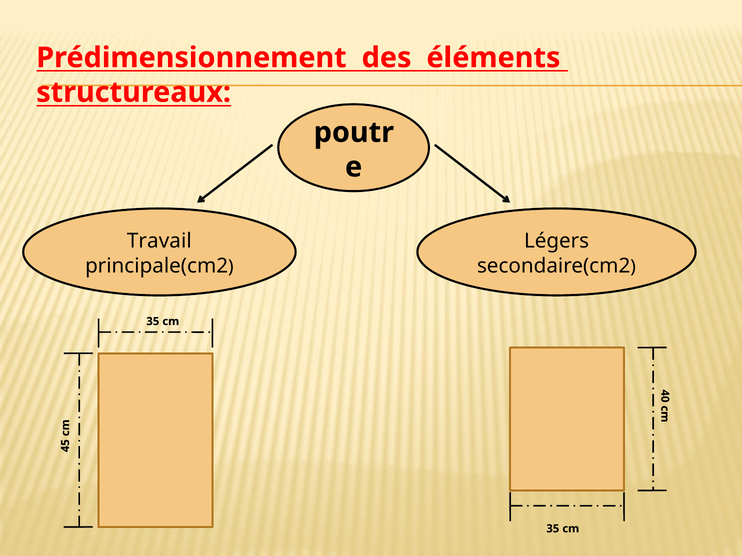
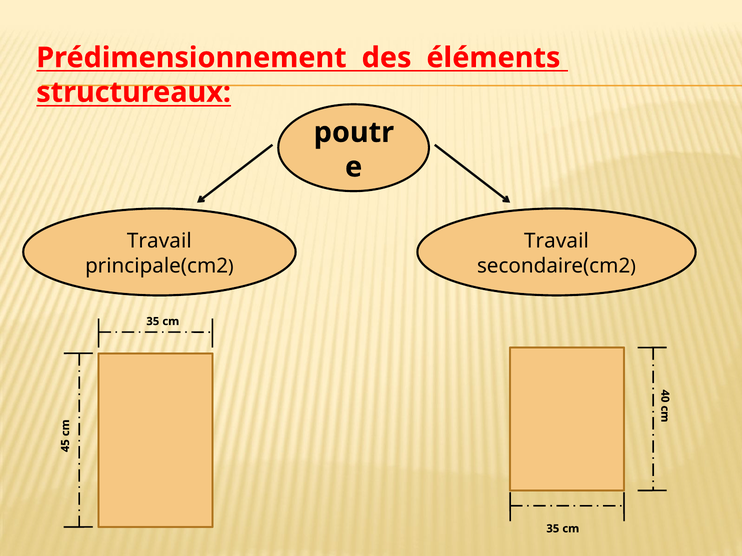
Légers: Légers -> Travail (556, 241)
